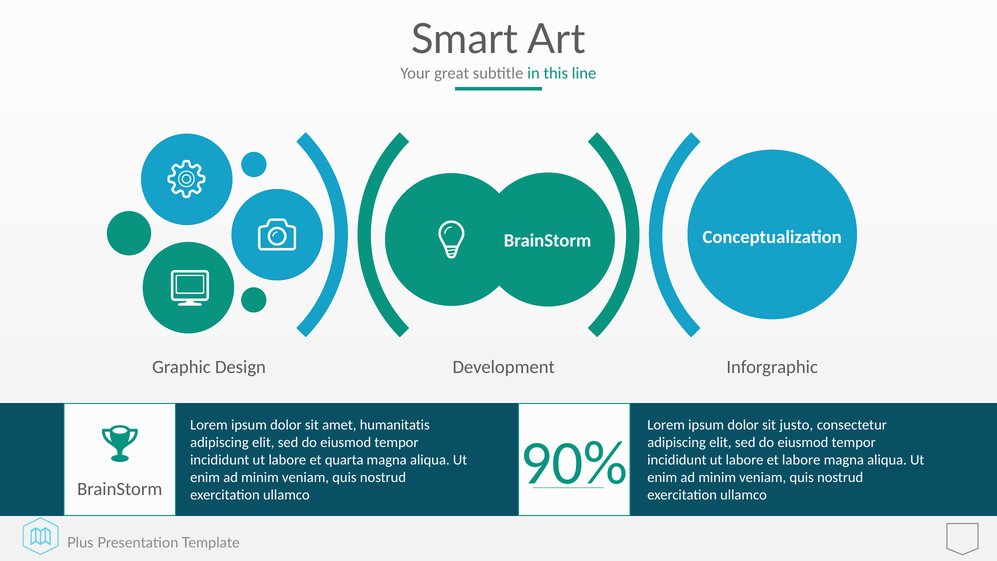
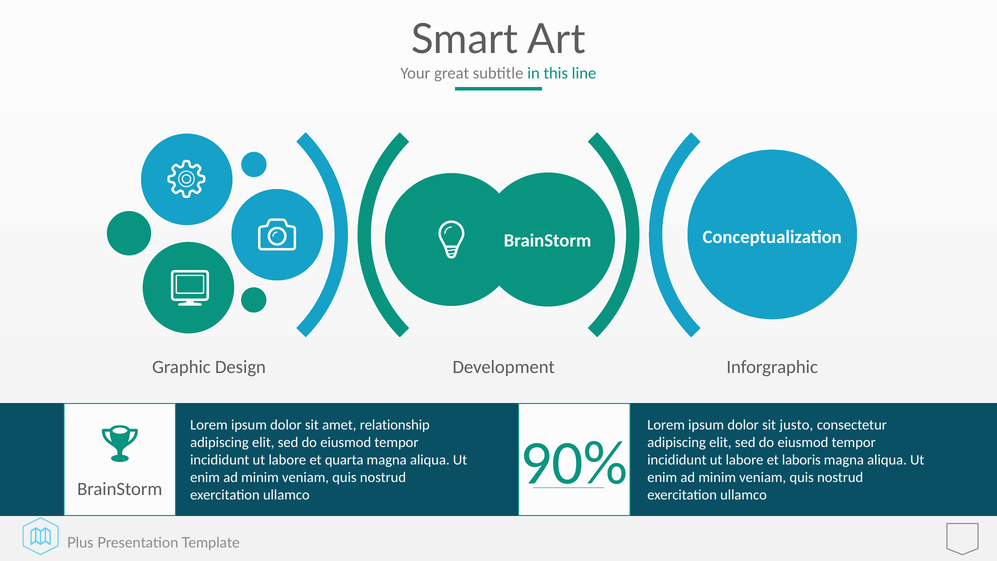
humanitatis: humanitatis -> relationship (395, 425)
et labore: labore -> laboris (801, 460)
